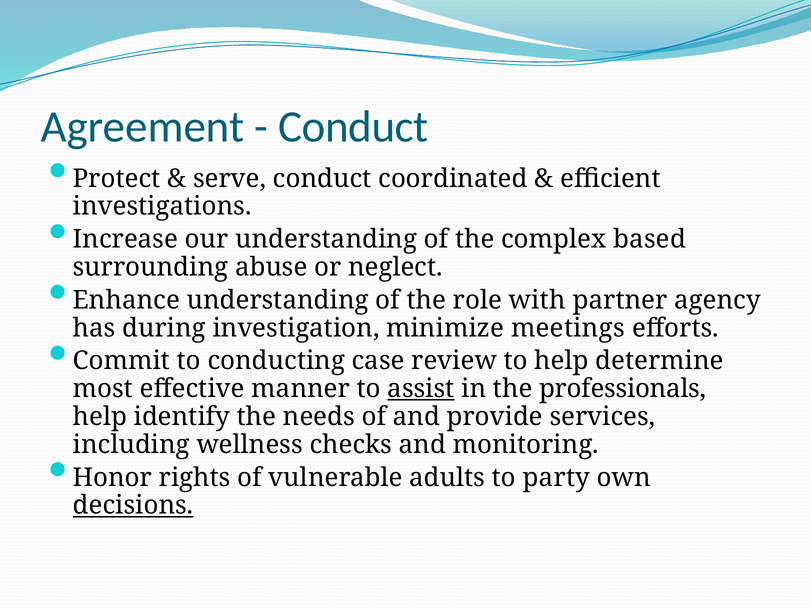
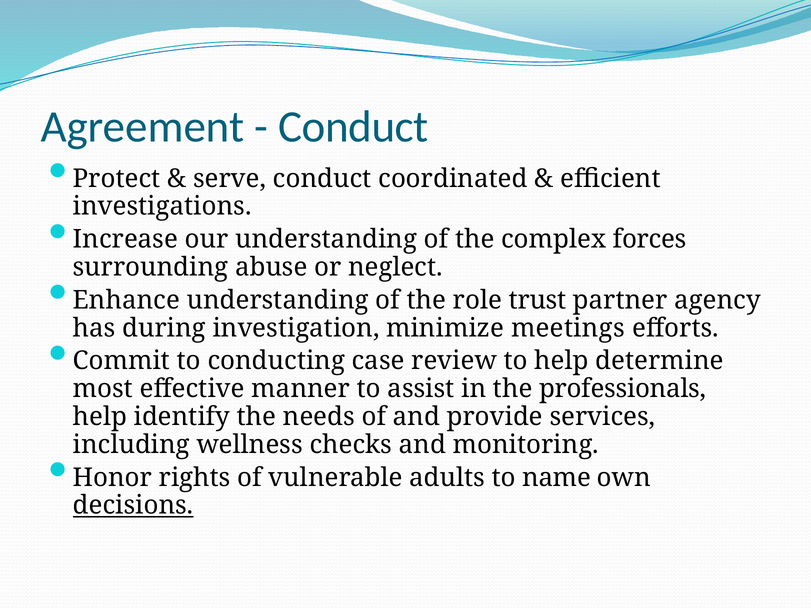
based: based -> forces (650, 239)
with: with -> trust (538, 300)
assist underline: present -> none (421, 389)
party: party -> name (557, 478)
